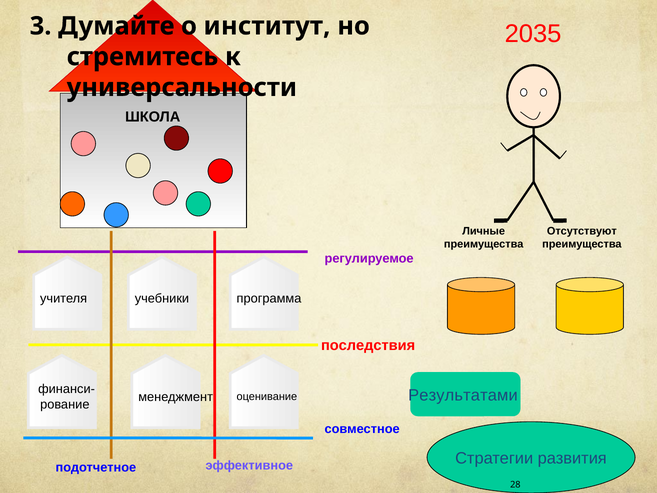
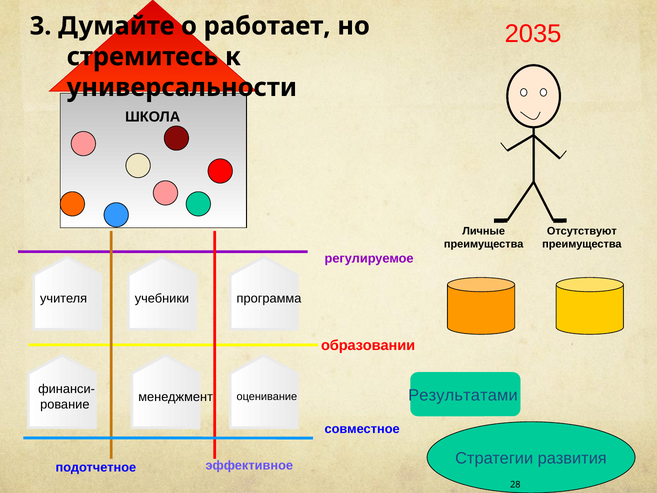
институт: институт -> работает (267, 26)
последствия: последствия -> образовании (368, 345)
